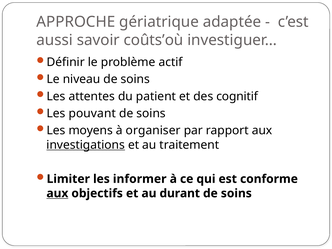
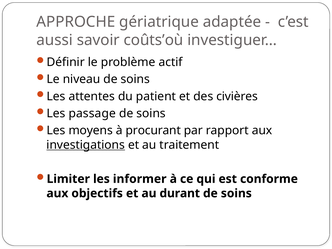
cognitif: cognitif -> civières (237, 96)
pouvant: pouvant -> passage (92, 113)
organiser: organiser -> procurant (153, 130)
aux underline: present -> none (57, 193)
